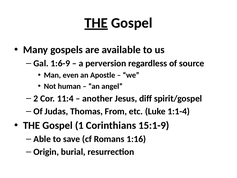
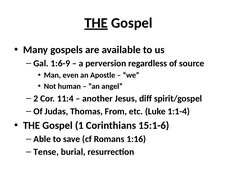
15:1-9: 15:1-9 -> 15:1-6 (154, 125)
Origin: Origin -> Tense (46, 152)
